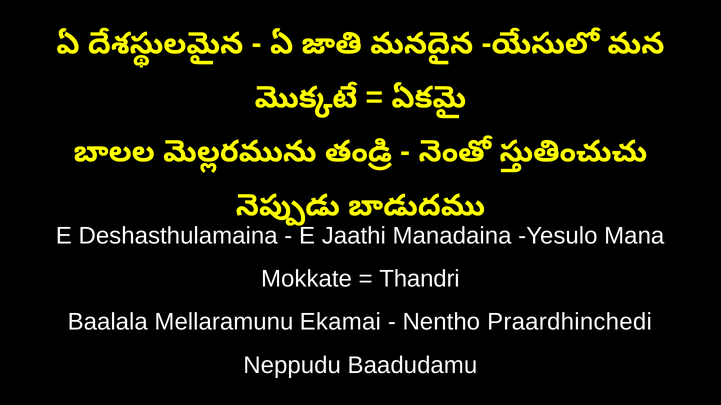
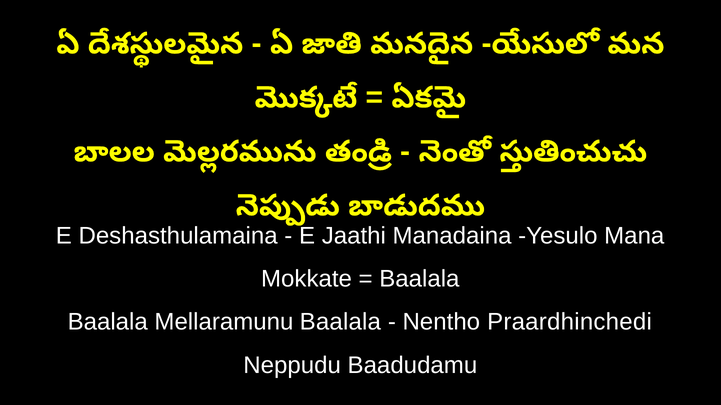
Thandri: Thandri -> Baalala (419, 279)
Mellaramunu Ekamai: Ekamai -> Baalala (340, 322)
